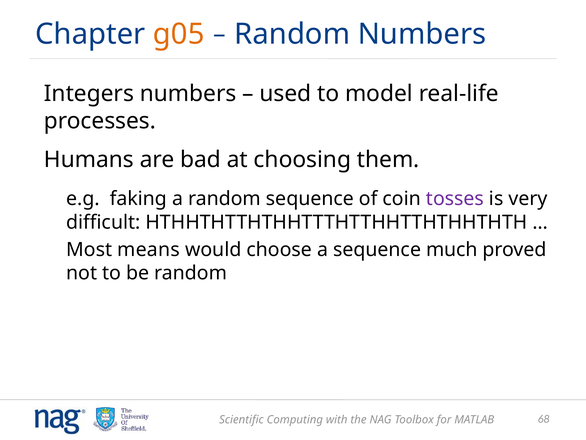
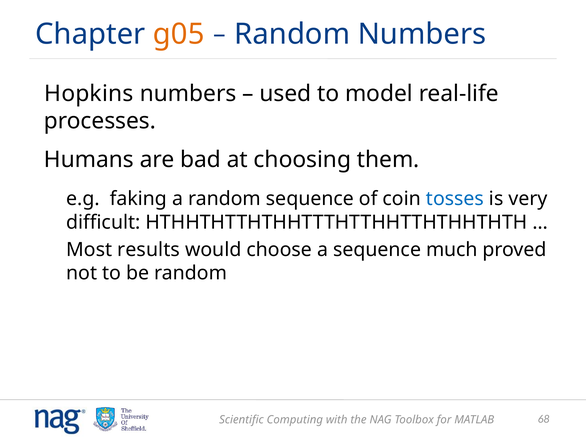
Integers: Integers -> Hopkins (89, 93)
tosses colour: purple -> blue (455, 199)
means: means -> results (149, 249)
